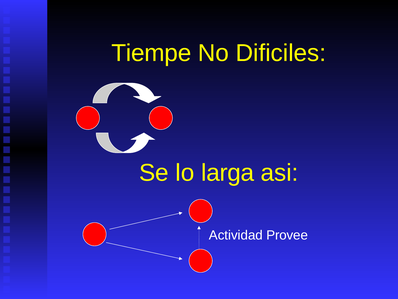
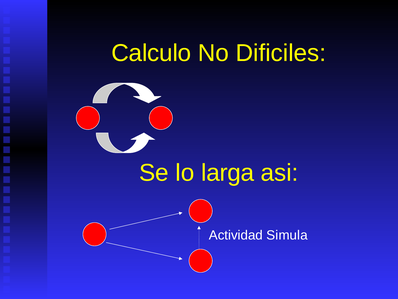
Tiempe: Tiempe -> Calculo (151, 53)
Provee: Provee -> Simula (287, 235)
